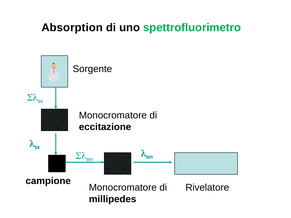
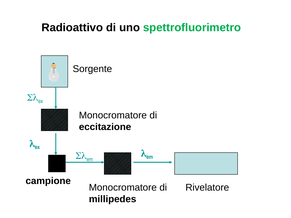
Absorption: Absorption -> Radioattivo (72, 28)
